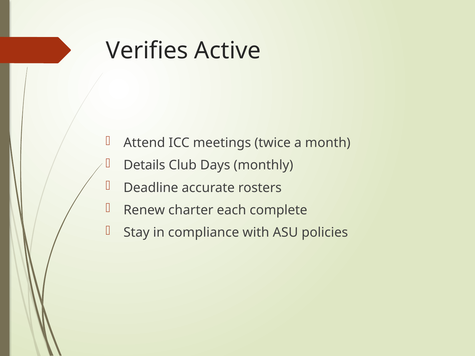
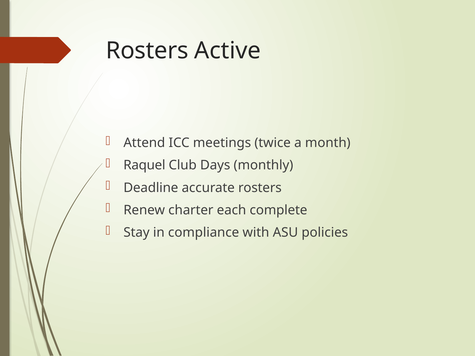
Verifies: Verifies -> Rosters (147, 51)
Details: Details -> Raquel (144, 165)
